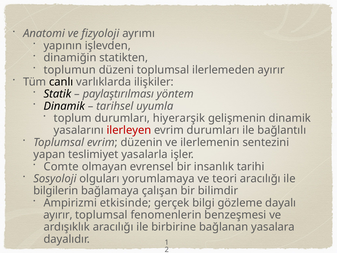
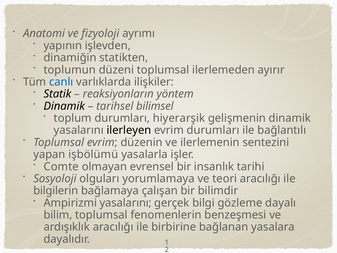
canlı colour: black -> blue (61, 82)
paylaştırılması: paylaştırılması -> reaksiyonların (118, 94)
uyumla: uyumla -> bilimsel (155, 106)
ilerleyen colour: red -> black (129, 130)
teslimiyet: teslimiyet -> işbölümü (93, 154)
Ampirizmi etkisinde: etkisinde -> yasalarını (126, 203)
ayırır: ayırır -> bilim (58, 215)
